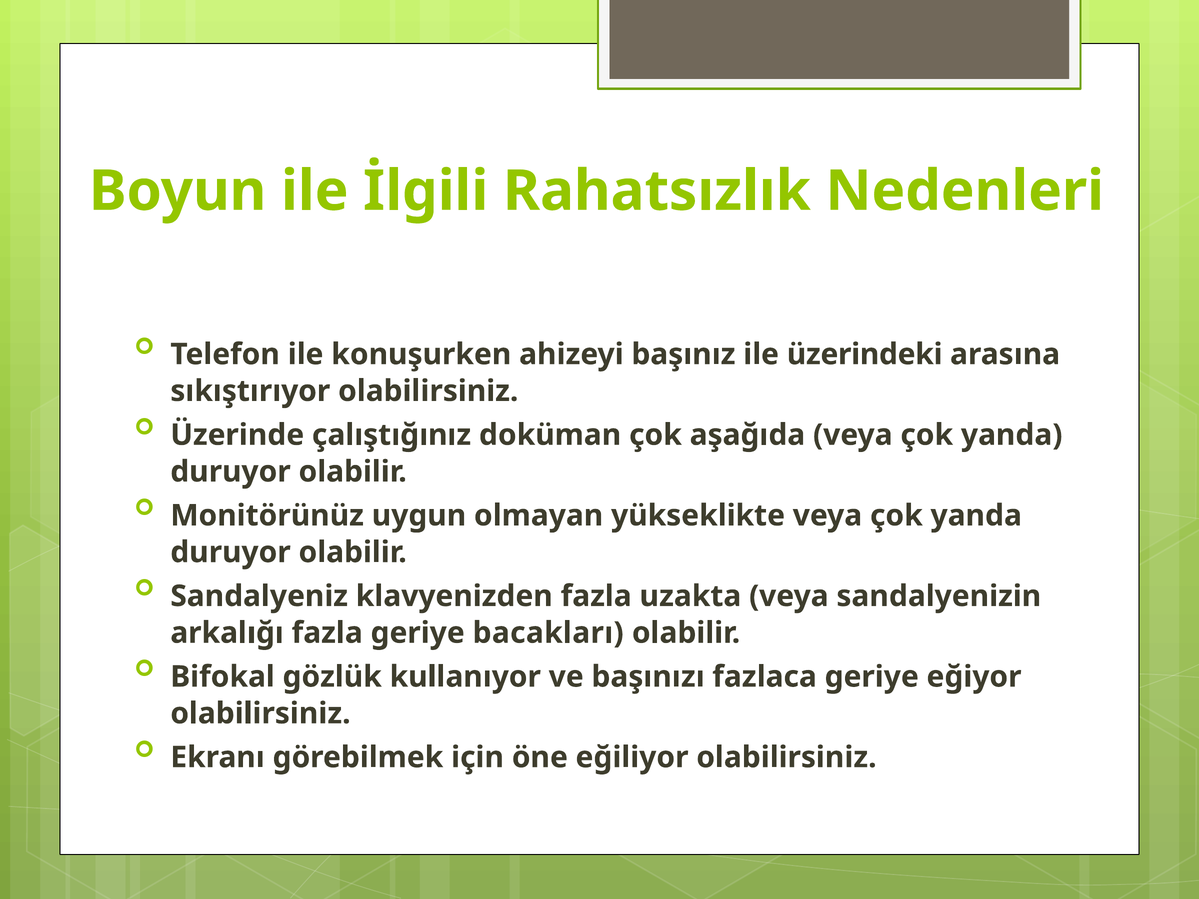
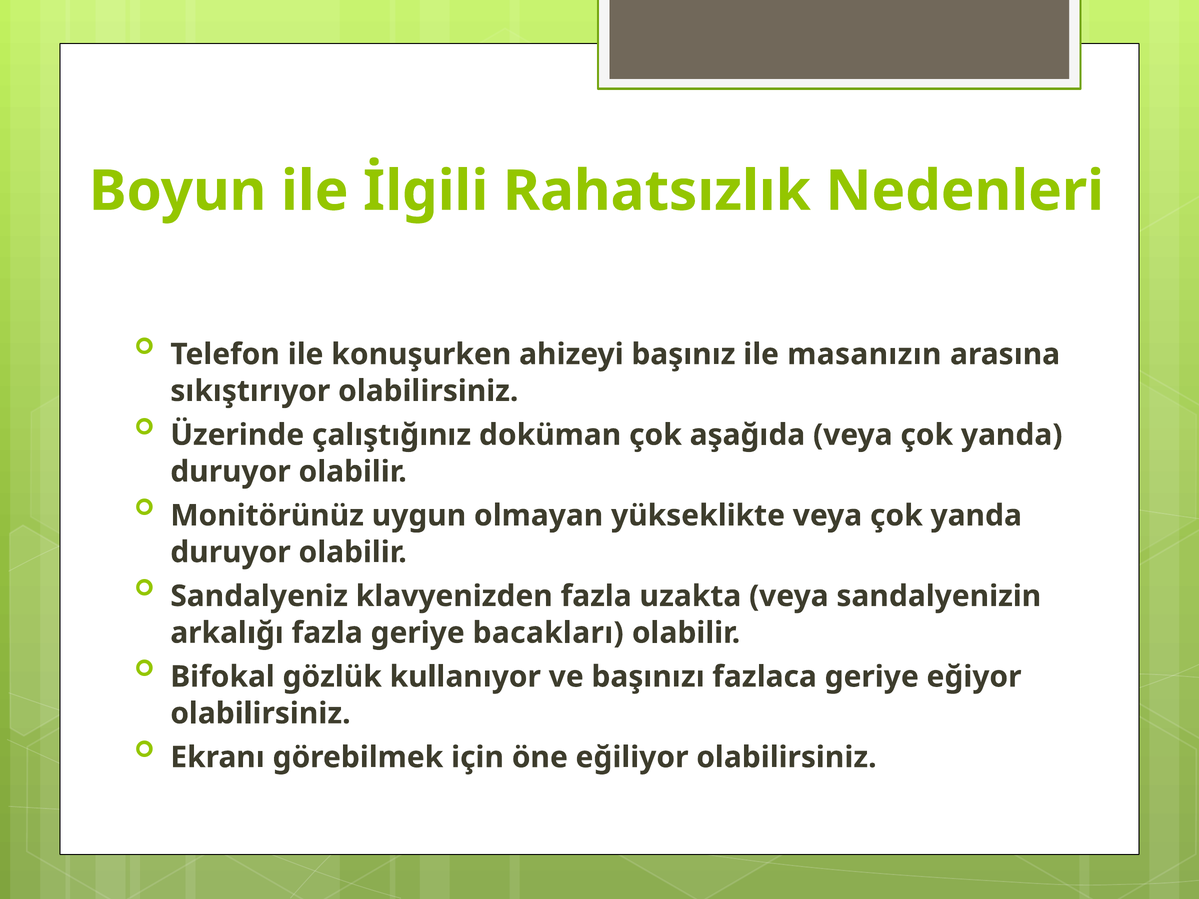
üzerindeki: üzerindeki -> masanızın (864, 354)
